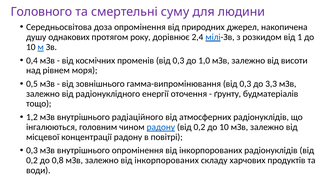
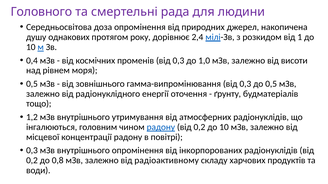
суму: суму -> рада (175, 12)
до 3,3: 3,3 -> 0,5 (271, 84)
радіаційного: радіаційного -> утримування (138, 117)
залежно від інкорпорованих: інкорпорованих -> радіоактивному (167, 161)
